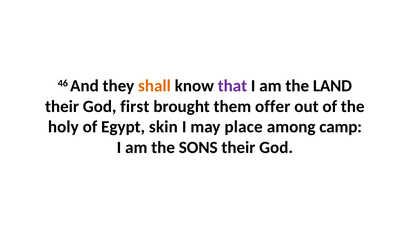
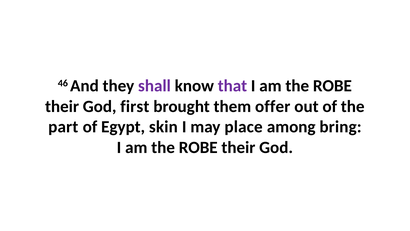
shall colour: orange -> purple (154, 86)
LAND: LAND -> ROBE (332, 86)
holy: holy -> part (63, 127)
camp: camp -> bring (340, 127)
SONS: SONS -> ROBE (198, 147)
